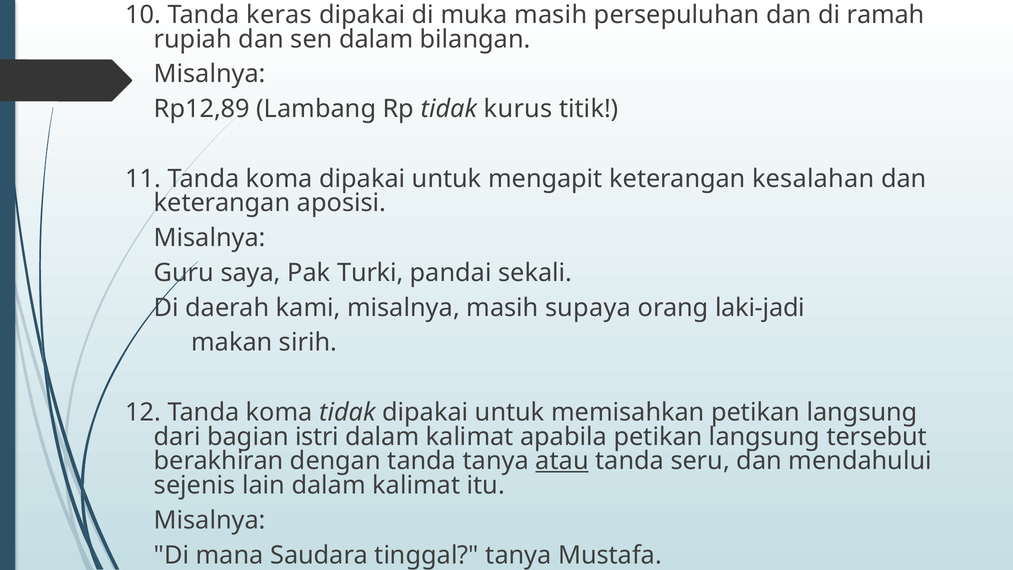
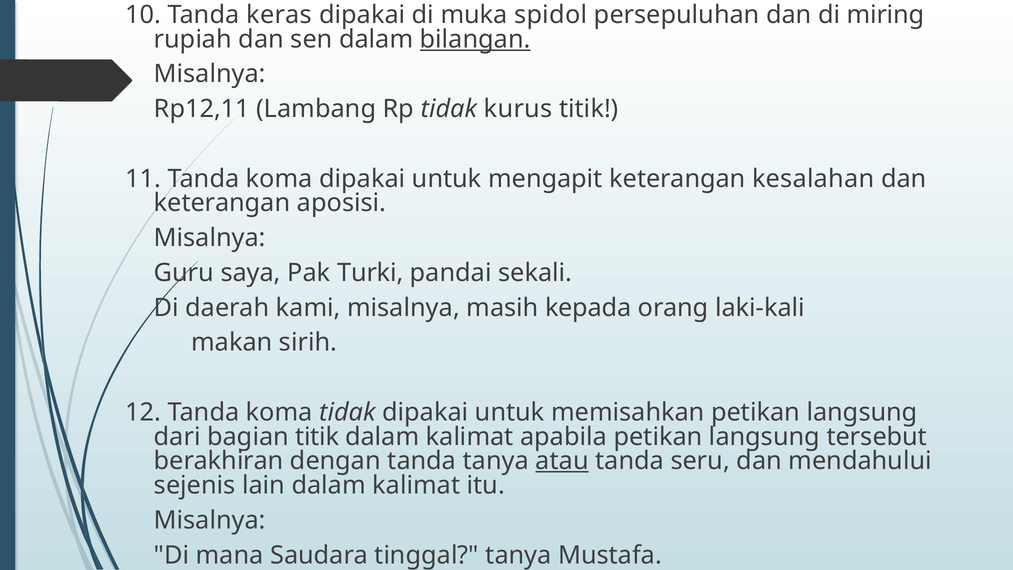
muka masih: masih -> spidol (551, 15)
ramah: ramah -> miring (886, 15)
bilangan underline: none -> present (475, 39)
Rp12,89: Rp12,89 -> Rp12,11 (202, 109)
supaya: supaya -> kepada (588, 308)
laki-jadi: laki-jadi -> laki-kali (760, 308)
bagian istri: istri -> titik (317, 437)
